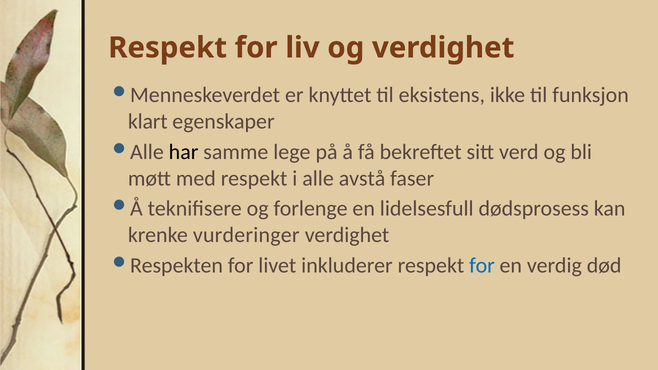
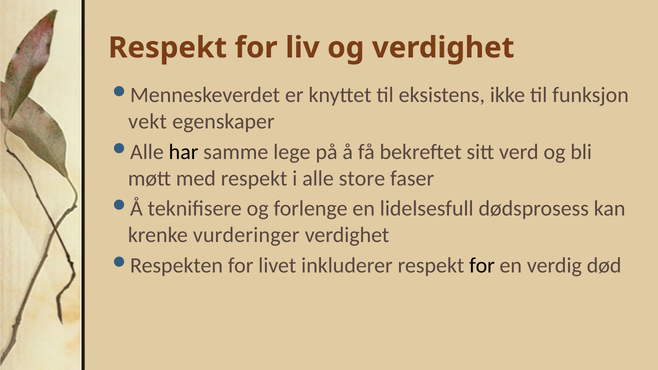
klart: klart -> vekt (148, 122)
avstå: avstå -> store (362, 178)
for colour: blue -> black (482, 266)
